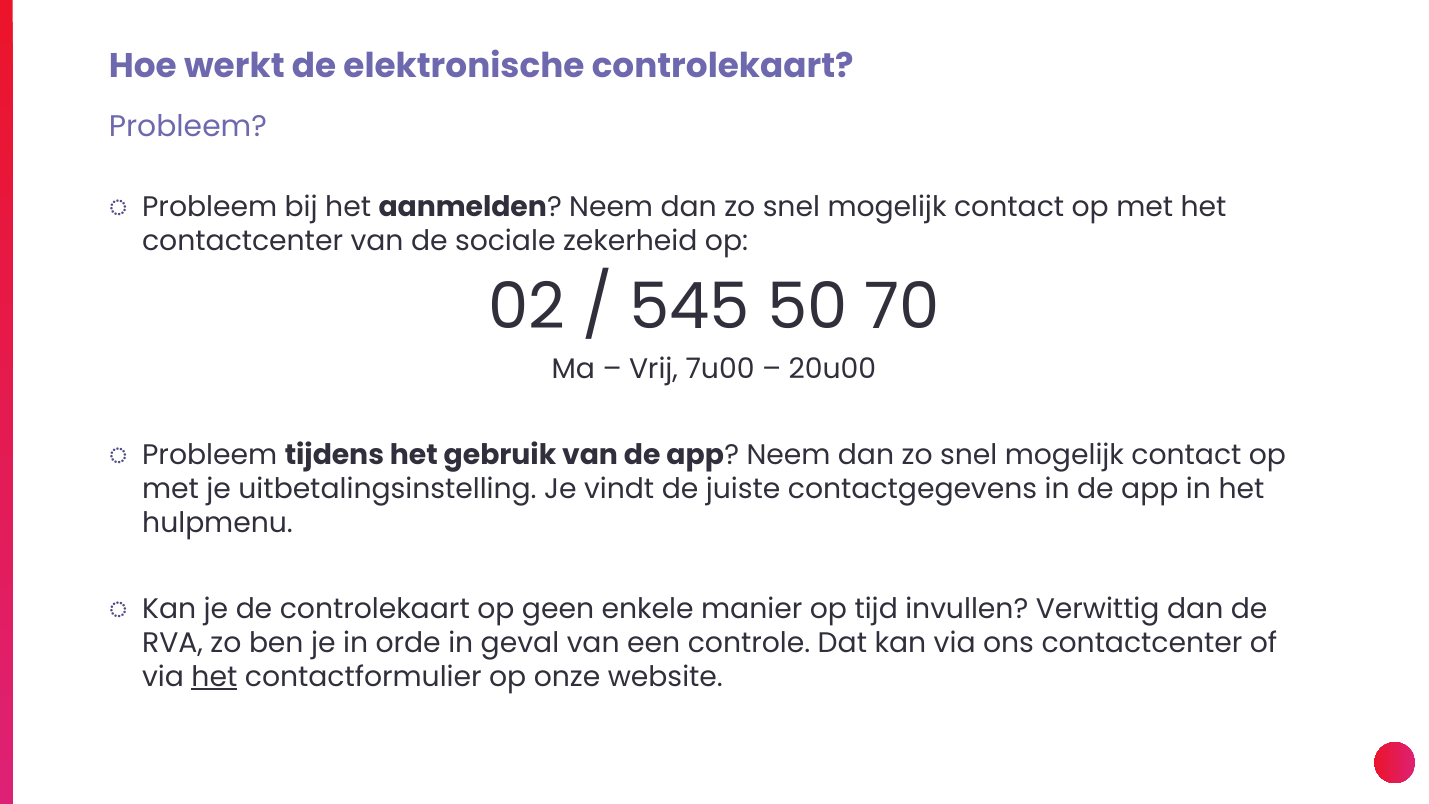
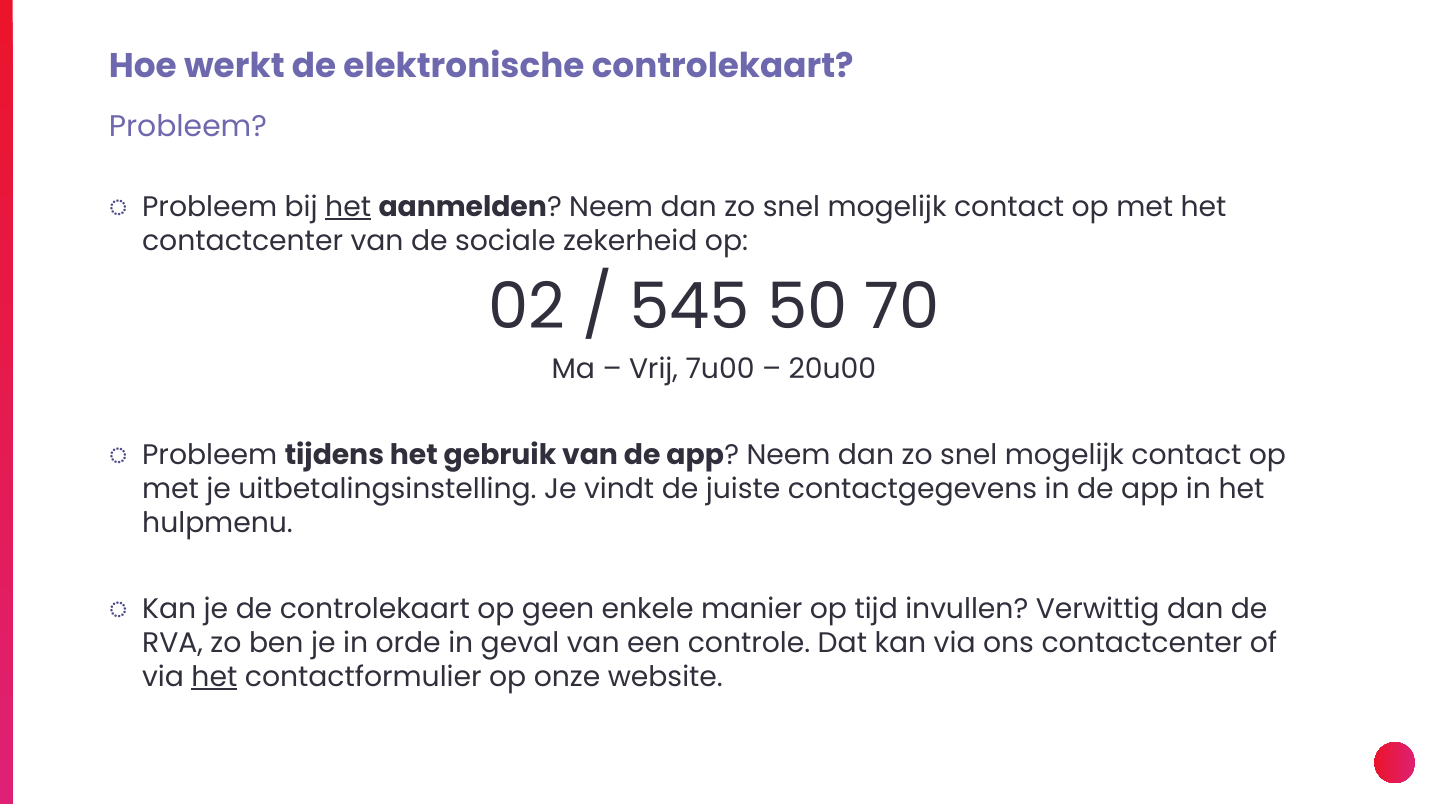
het underline: none -> present (348, 207)
